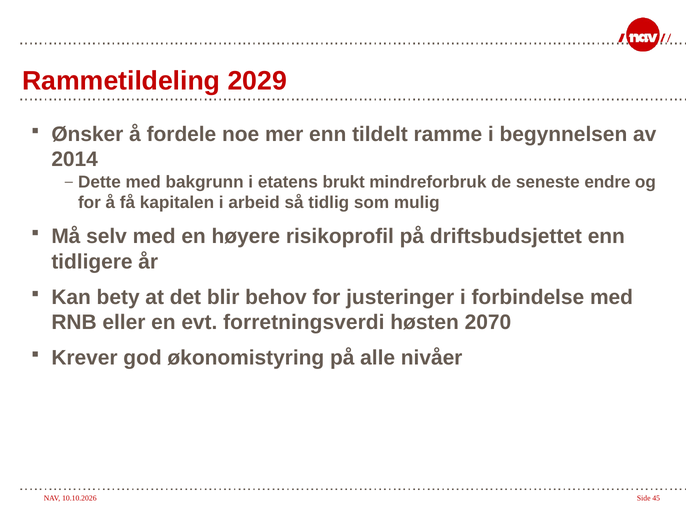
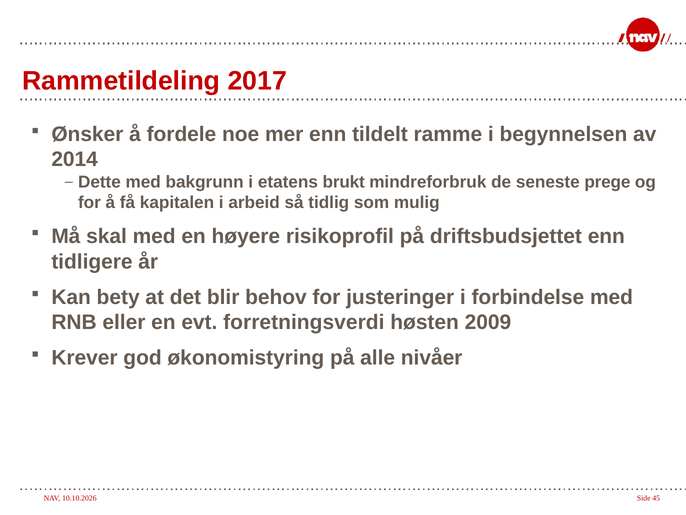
2029: 2029 -> 2017 (257, 81)
endre: endre -> prege (607, 182)
selv: selv -> skal (107, 236)
2070: 2070 -> 2009 (488, 322)
